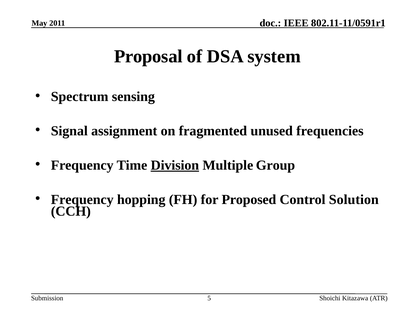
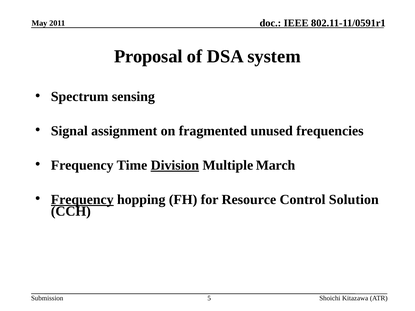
Group: Group -> March (276, 165)
Frequency underline: none -> present (82, 200)
Proposed: Proposed -> Resource (249, 200)
